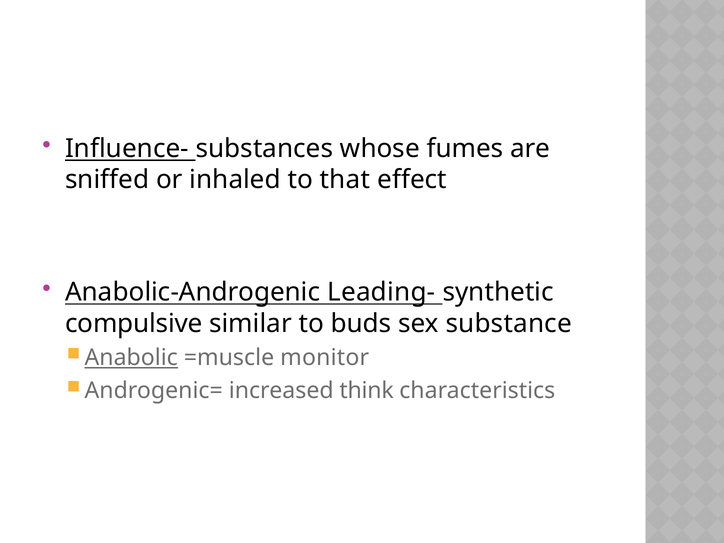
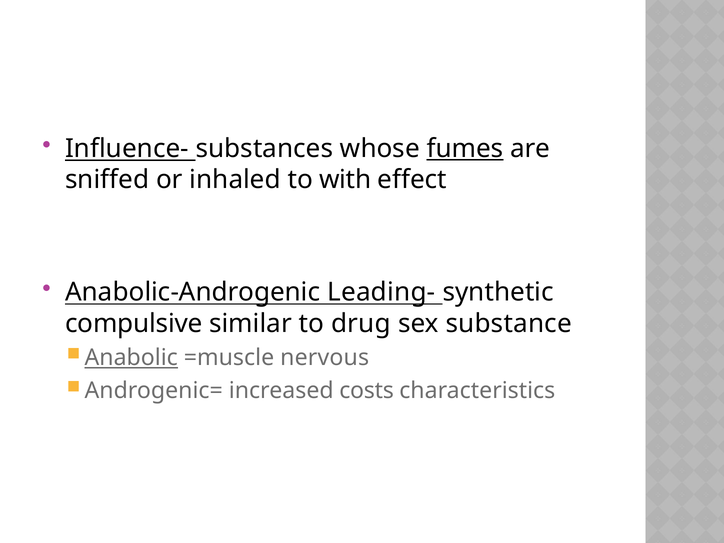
fumes underline: none -> present (465, 149)
that: that -> with (345, 180)
buds: buds -> drug (361, 323)
monitor: monitor -> nervous (325, 358)
think: think -> costs (367, 391)
